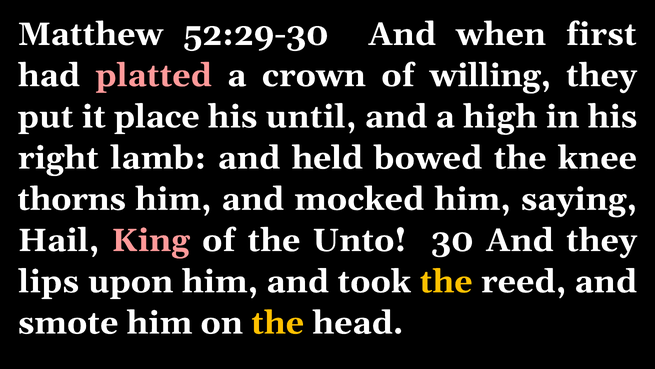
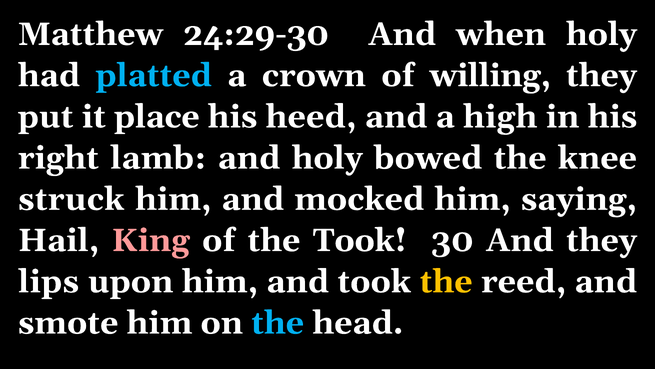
52:29-30: 52:29-30 -> 24:29-30 (256, 34)
when first: first -> holy (601, 34)
platted colour: pink -> light blue (154, 75)
until: until -> heed (311, 117)
and held: held -> holy (327, 158)
thorns: thorns -> struck (71, 199)
the Unto: Unto -> Took (360, 240)
the colour: yellow -> light blue (278, 322)
